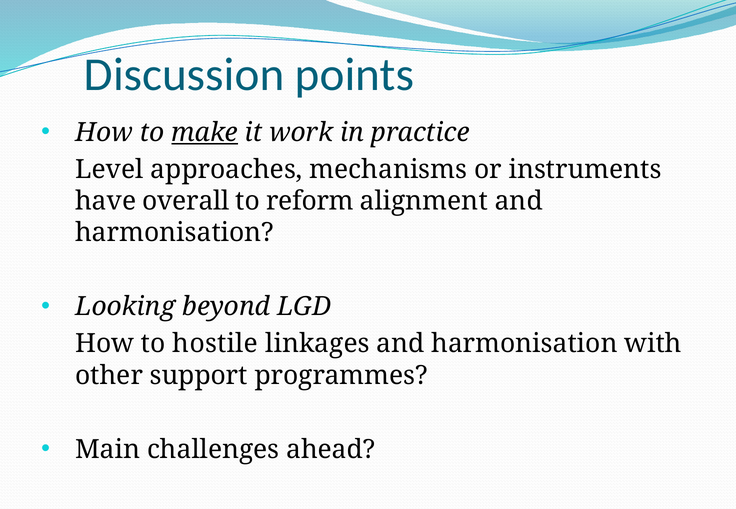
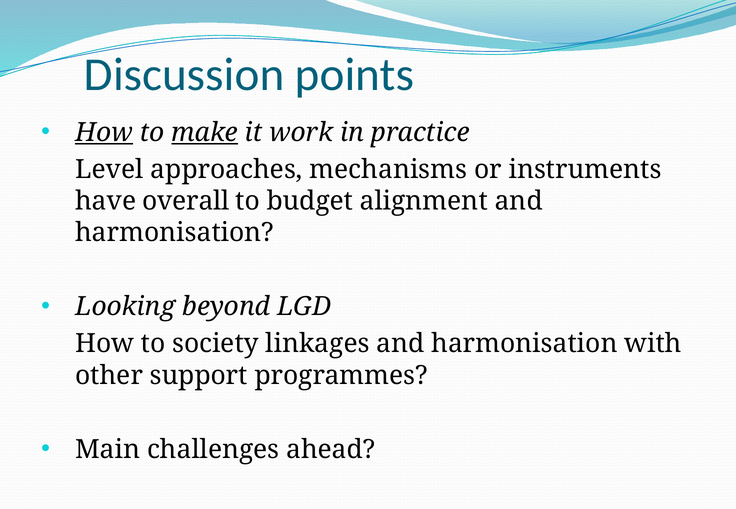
How underline: none -> present (104, 133)
reform: reform -> budget (310, 201)
hostile: hostile -> society (215, 344)
